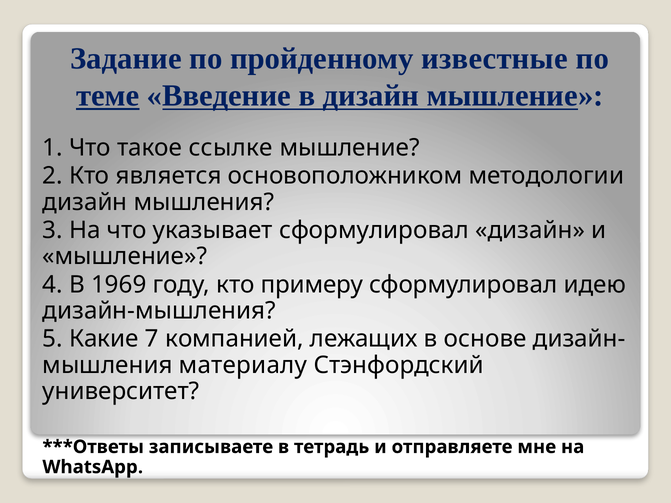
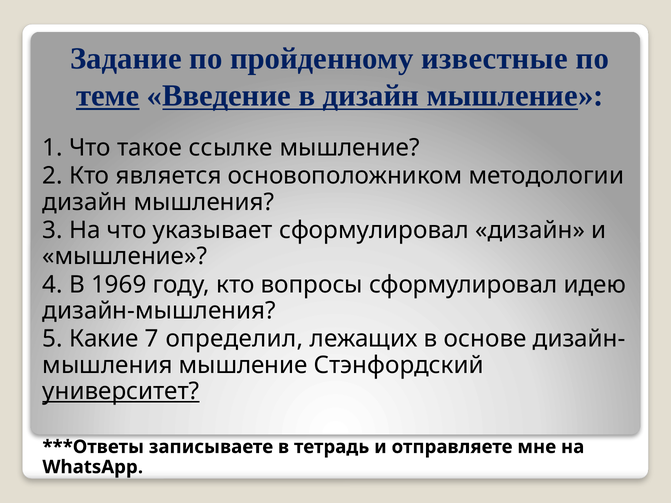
примеру: примеру -> вопросы (312, 285)
компанией: компанией -> определил (234, 339)
мышления материалу: материалу -> мышление (243, 365)
университет underline: none -> present (121, 391)
